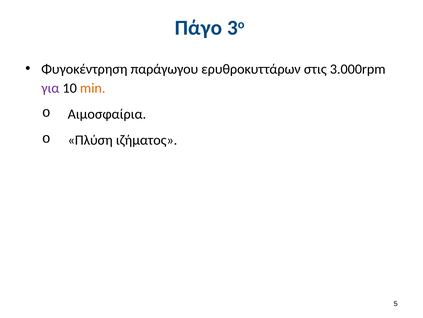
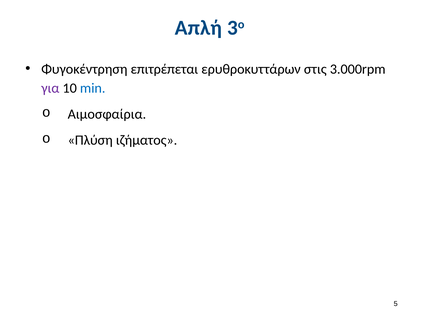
Πάγο: Πάγο -> Απλή (198, 28)
παράγωγου: παράγωγου -> επιτρέπεται (164, 69)
min colour: orange -> blue (93, 88)
